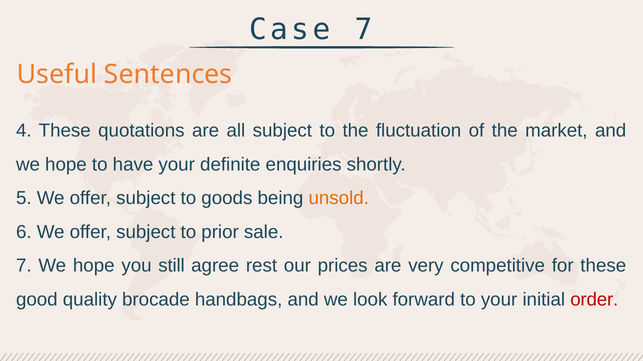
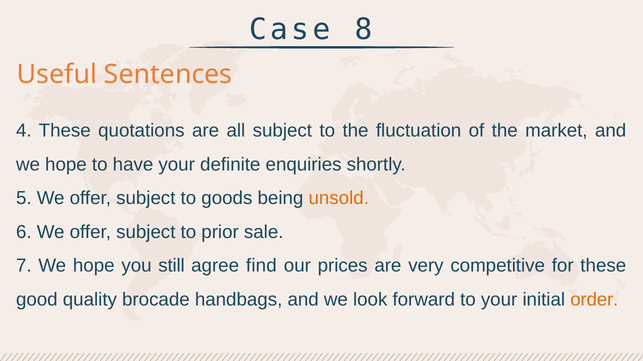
Case 7: 7 -> 8 (364, 30)
rest: rest -> find (261, 266)
order colour: red -> orange (594, 300)
